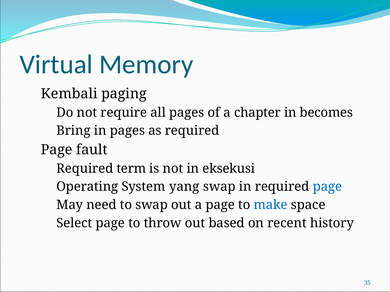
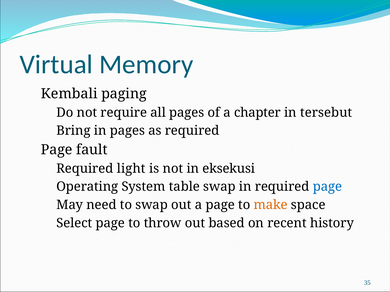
becomes: becomes -> tersebut (326, 113)
term: term -> light (131, 169)
yang: yang -> table (184, 187)
make colour: blue -> orange (271, 205)
